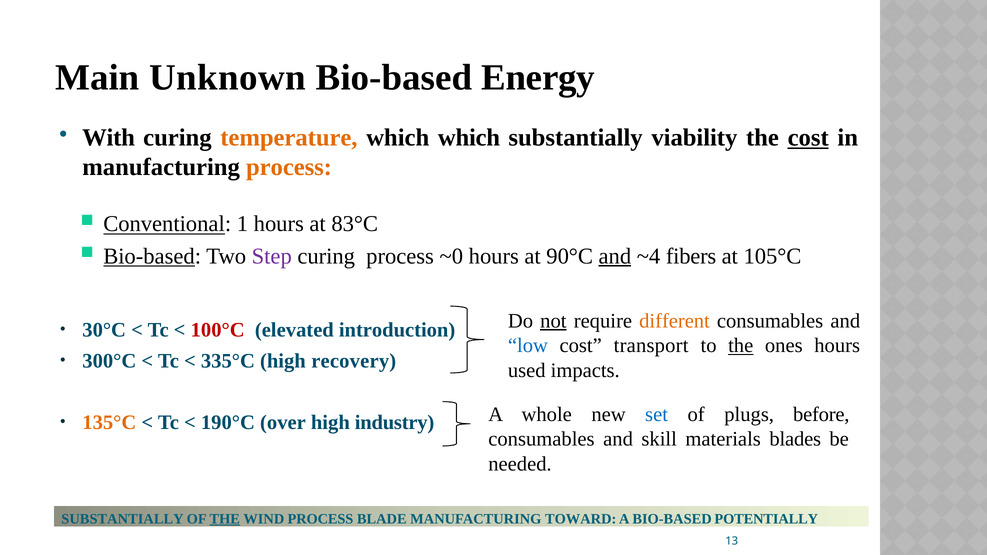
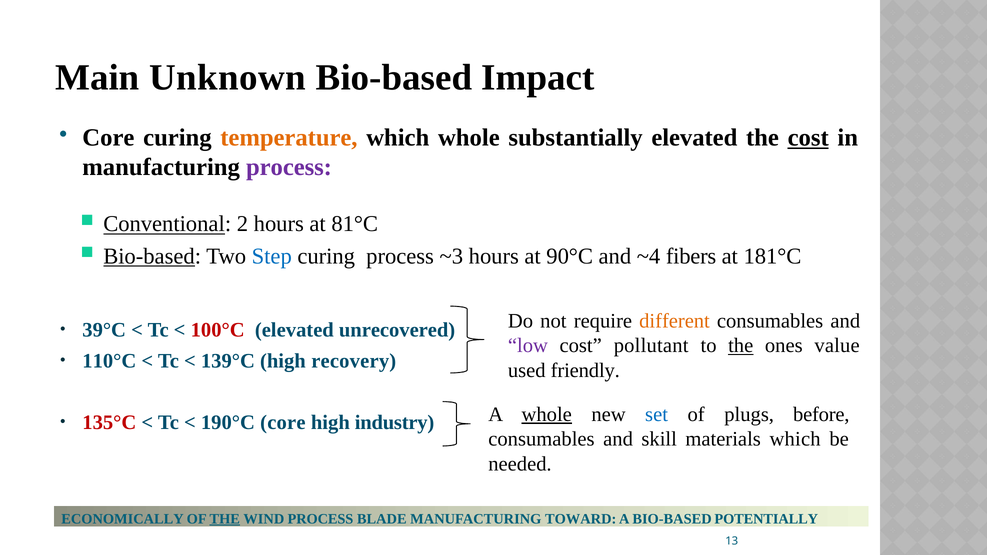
Energy: Energy -> Impact (538, 78)
With: With -> Core (108, 138)
which which: which -> whole (469, 138)
substantially viability: viability -> elevated (694, 138)
process colour: orange -> purple (289, 167)
1: 1 -> 2 (242, 224)
83°C: 83°C -> 81°C (355, 224)
Step colour: purple -> blue (272, 256)
~0: ~0 -> ~3 (451, 256)
and underline: present -> none (615, 256)
105°C: 105°C -> 181°C (772, 256)
not underline: present -> none (553, 321)
30°C: 30°C -> 39°C (104, 330)
introduction: introduction -> unrecovered (397, 330)
low colour: blue -> purple (528, 346)
transport: transport -> pollutant (651, 346)
ones hours: hours -> value (837, 346)
300°C: 300°C -> 110°C (109, 361)
335°C: 335°C -> 139°C (228, 361)
impacts: impacts -> friendly (585, 370)
whole underline: none -> present (547, 415)
135°C colour: orange -> red (109, 423)
190°C over: over -> core (283, 423)
materials blades: blades -> which (795, 439)
SUBSTANTIALLY: SUBSTANTIALLY -> ECONOMICALLY (123, 519)
